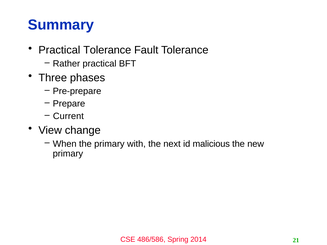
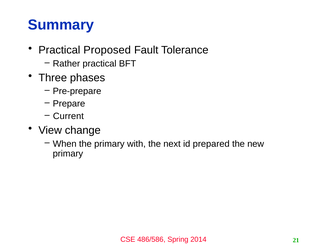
Practical Tolerance: Tolerance -> Proposed (107, 50)
malicious: malicious -> prepared (211, 144)
